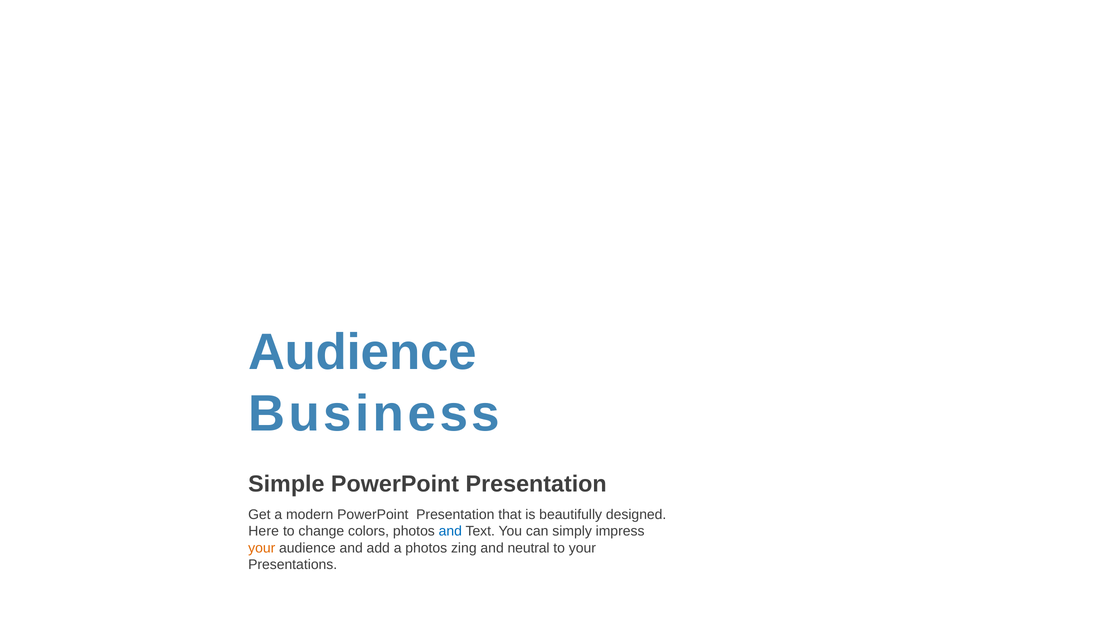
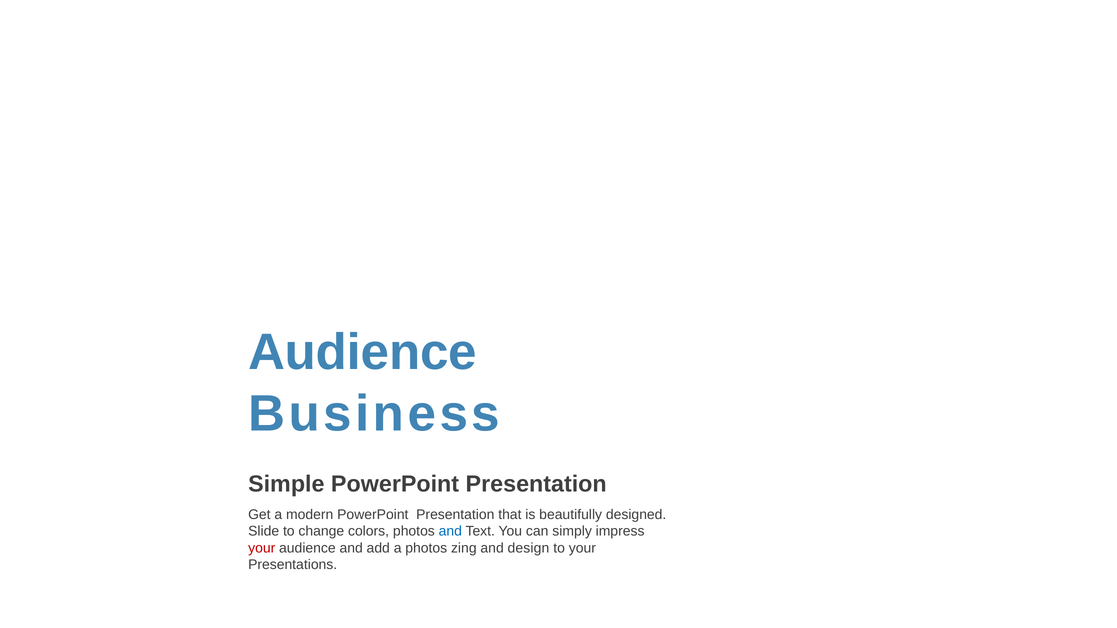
Here: Here -> Slide (264, 532)
your colour: orange -> red (262, 548)
neutral: neutral -> design (528, 548)
